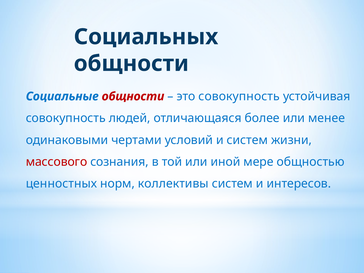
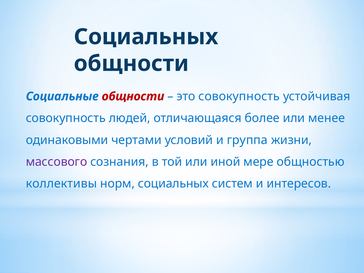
и систем: систем -> группа (247, 140)
массового colour: red -> purple (56, 162)
ценностных: ценностных -> коллективы (61, 184)
норм коллективы: коллективы -> социальных (173, 184)
